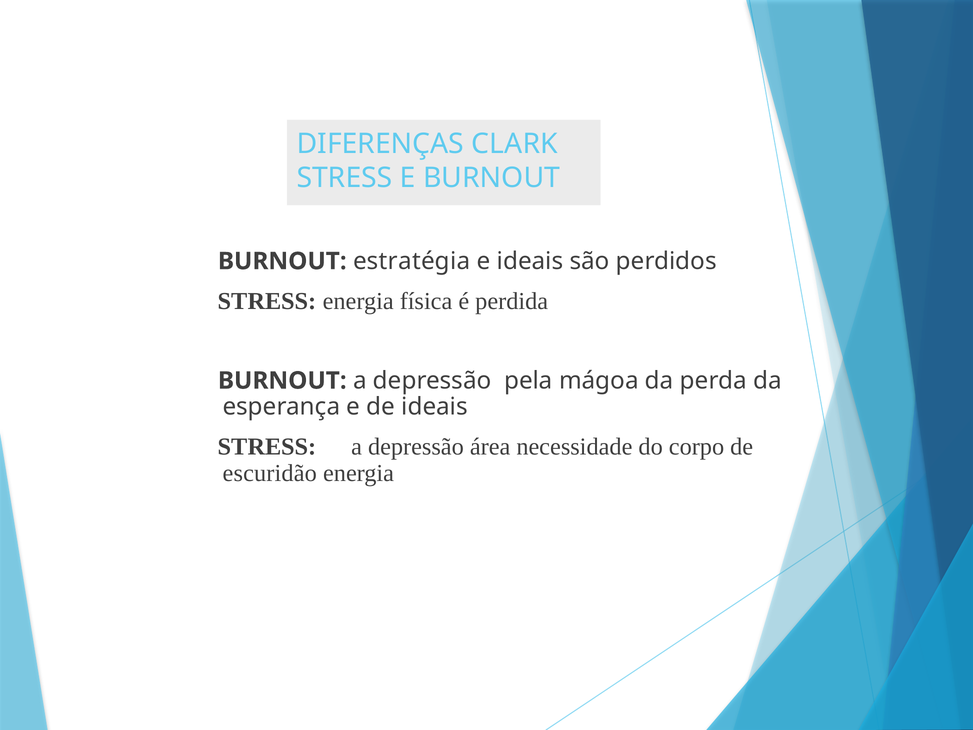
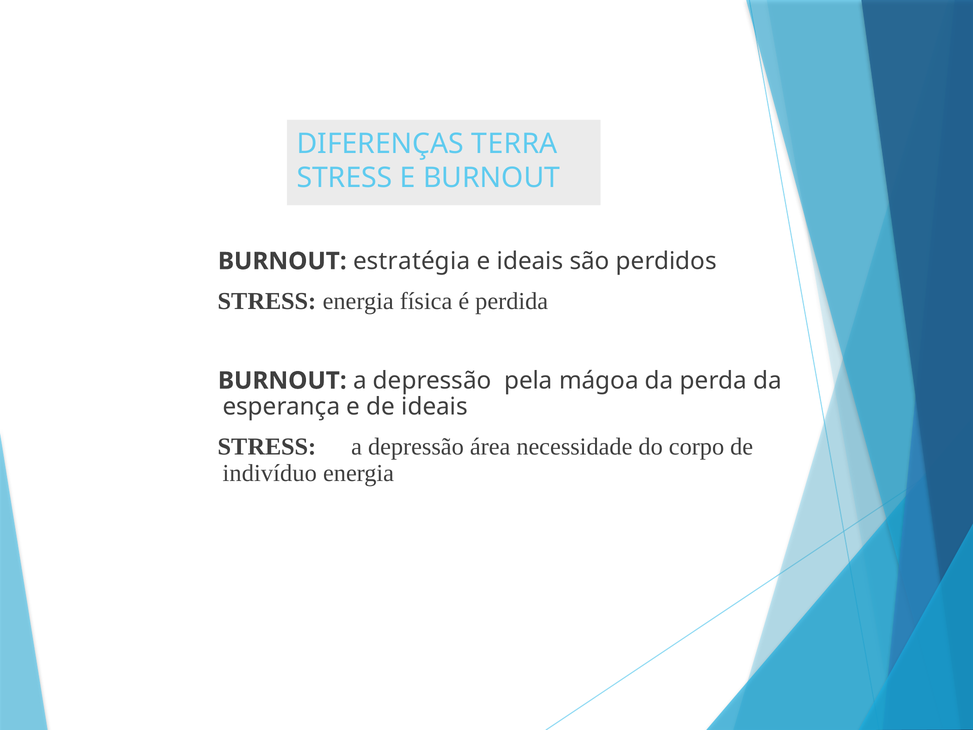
CLARK: CLARK -> TERRA (515, 144)
escuridão: escuridão -> indivíduo (270, 473)
